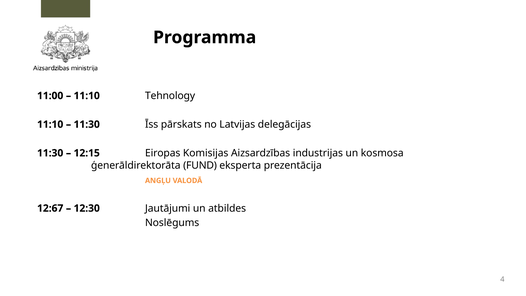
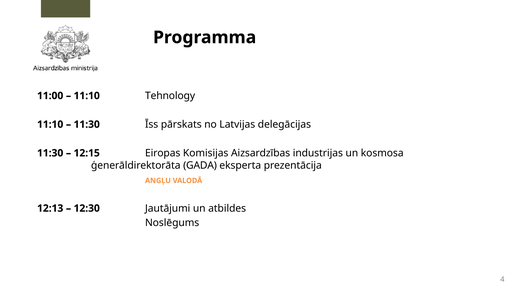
FUND: FUND -> GADA (200, 165)
12:67: 12:67 -> 12:13 (50, 208)
